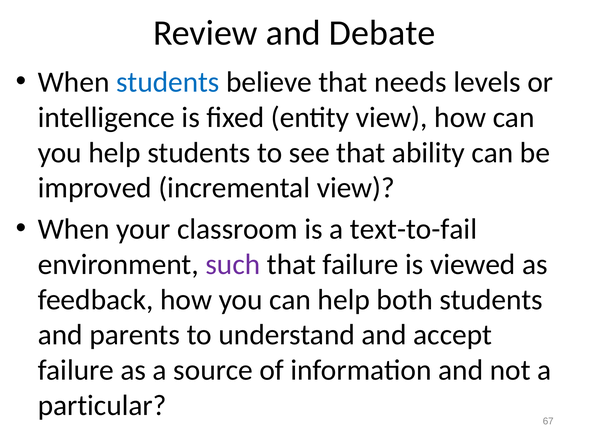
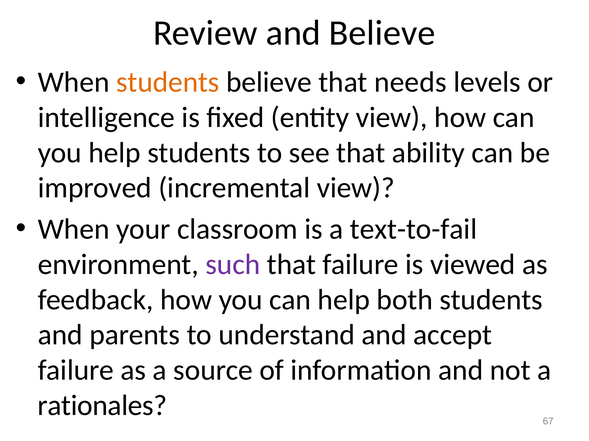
and Debate: Debate -> Believe (382, 33)
students colour: blue -> orange (168, 82)
particular: particular -> rationales (102, 406)
